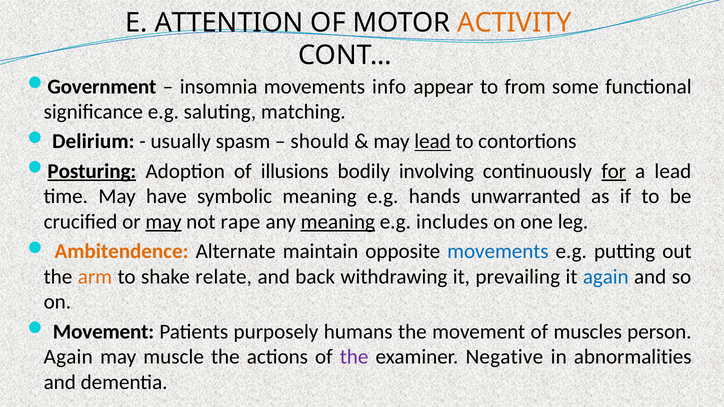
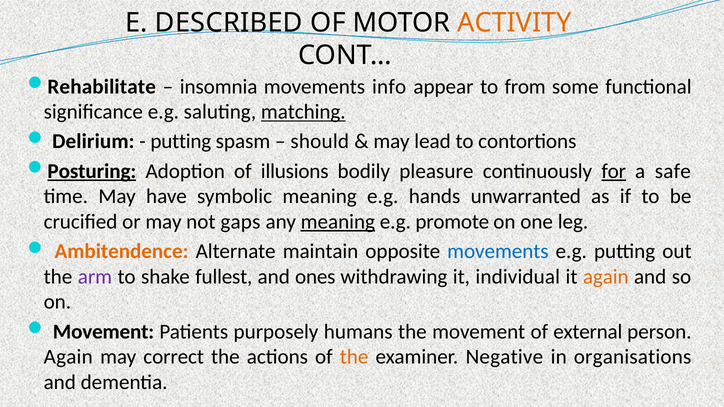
ATTENTION: ATTENTION -> DESCRIBED (229, 23)
Government: Government -> Rehabilitate (102, 87)
matching underline: none -> present (303, 112)
usually: usually -> putting (181, 142)
lead underline: present -> none (433, 142)
involving: involving -> pleasure (436, 171)
a lead: lead -> safe (673, 171)
may underline: present -> none (164, 222)
rape: rape -> gaps (240, 222)
includes: includes -> promote (452, 222)
arm colour: orange -> purple (95, 277)
relate: relate -> fullest (224, 277)
back: back -> ones (315, 277)
prevailing: prevailing -> individual (518, 277)
again colour: blue -> orange (606, 277)
muscles: muscles -> external (588, 332)
muscle: muscle -> correct (174, 357)
the colour: purple -> orange (354, 357)
abnormalities: abnormalities -> organisations (633, 357)
